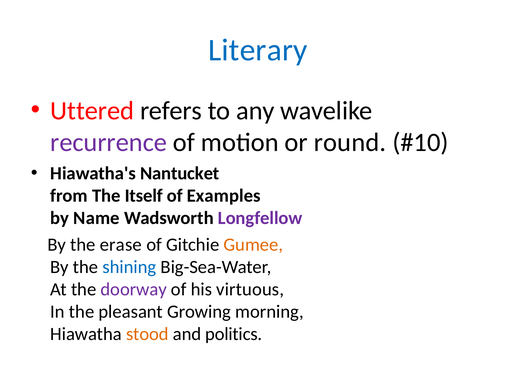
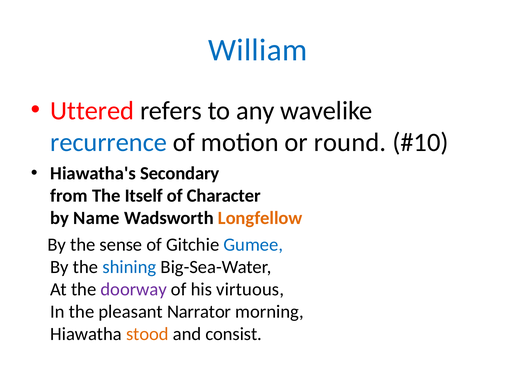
Literary: Literary -> William (258, 50)
recurrence colour: purple -> blue (109, 142)
Nantucket: Nantucket -> Secondary (180, 173)
Examples: Examples -> Character (224, 196)
Longfellow colour: purple -> orange (260, 218)
erase: erase -> sense (121, 245)
Gumee colour: orange -> blue (253, 245)
Growing: Growing -> Narrator (199, 312)
politics: politics -> consist (234, 334)
